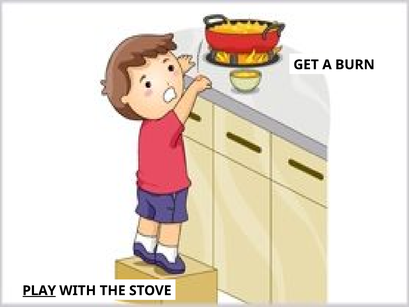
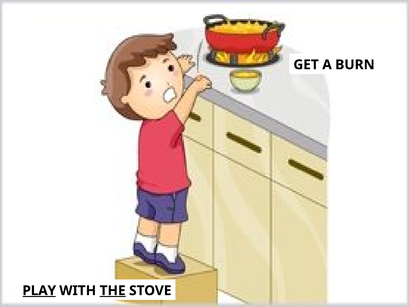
THE underline: none -> present (113, 290)
